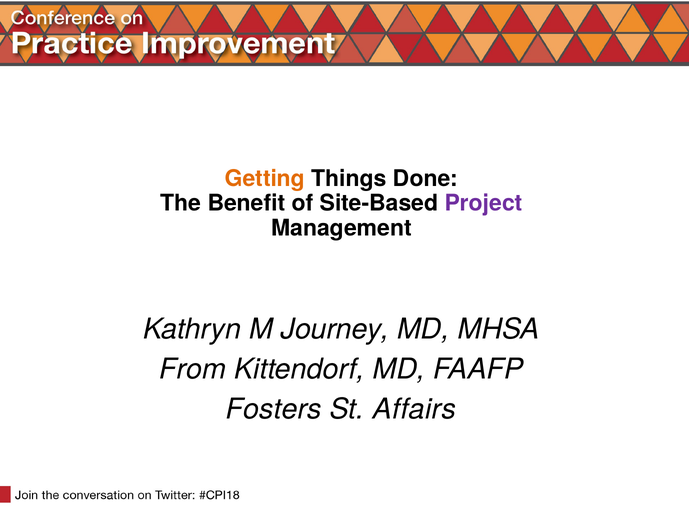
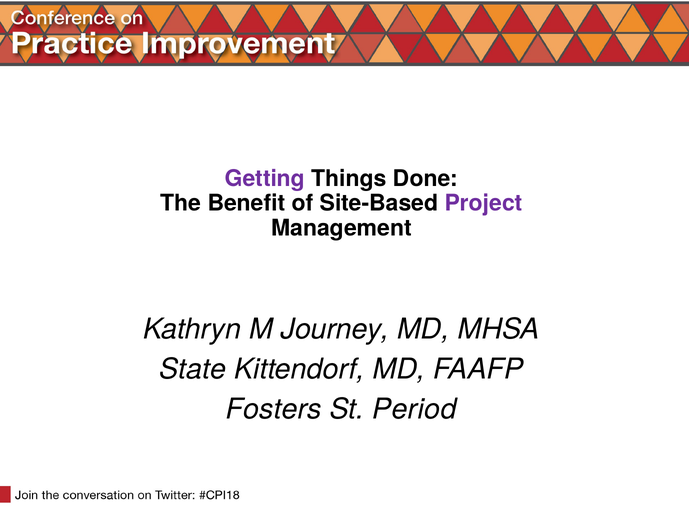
Getting colour: orange -> purple (265, 179)
From: From -> State (193, 369)
Affairs: Affairs -> Period (414, 409)
